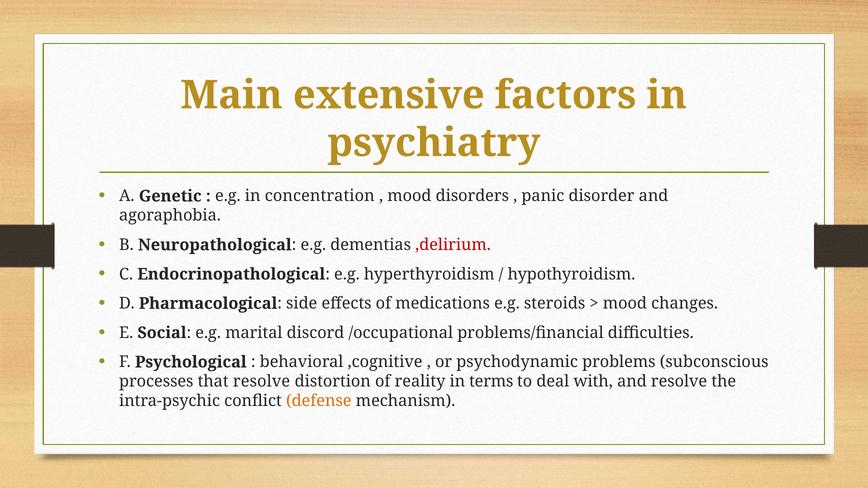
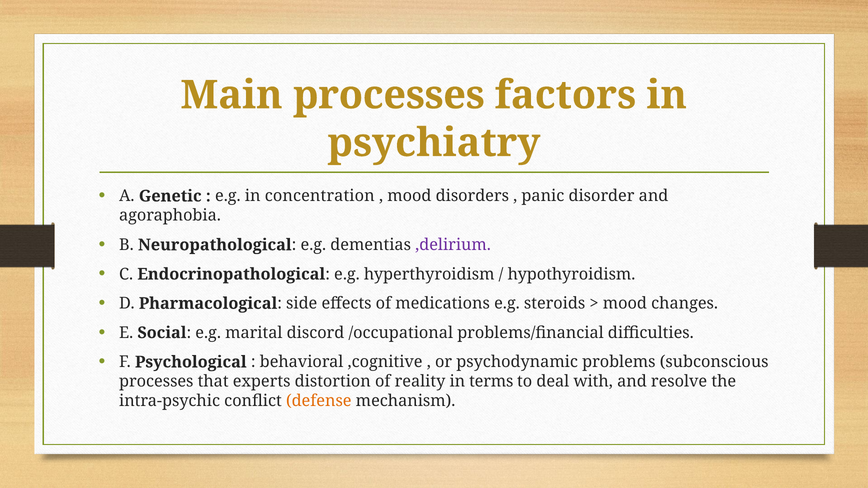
Main extensive: extensive -> processes (389, 95)
,delirium colour: red -> purple (453, 245)
that resolve: resolve -> experts (262, 382)
